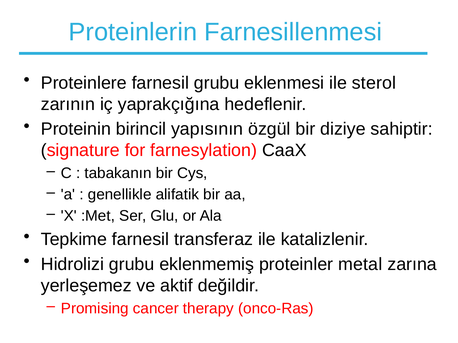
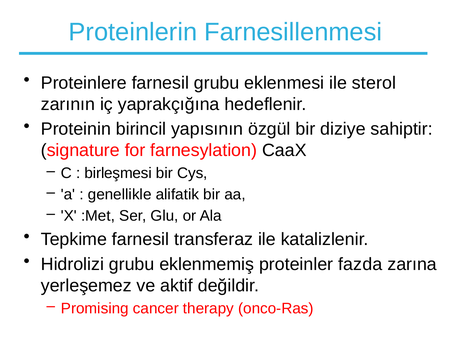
tabakanın: tabakanın -> birleşmesi (118, 173)
metal: metal -> fazda (360, 265)
